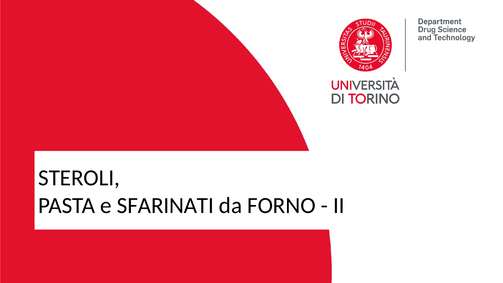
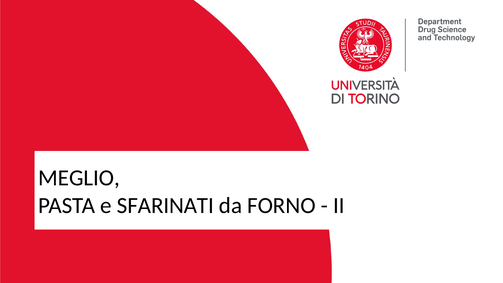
STEROLI: STEROLI -> MEGLIO (79, 178)
